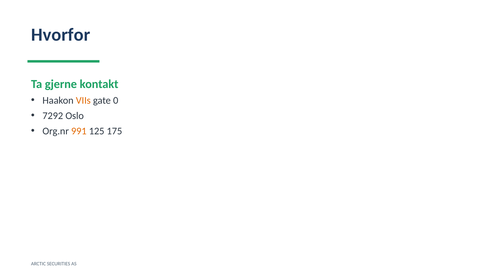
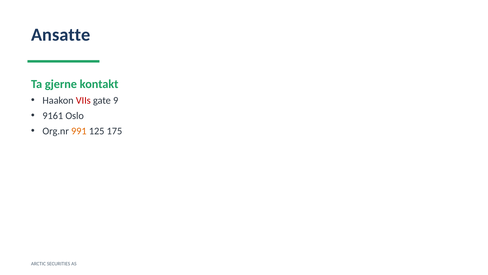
Hvorfor: Hvorfor -> Ansatte (61, 35)
VIIs colour: orange -> red (83, 100)
0: 0 -> 9 (116, 100)
7292: 7292 -> 9161 (53, 116)
